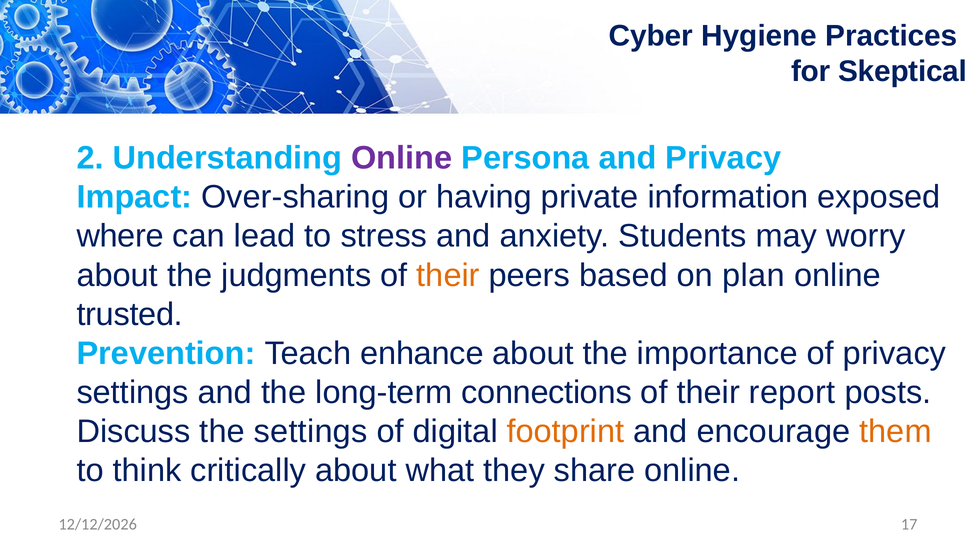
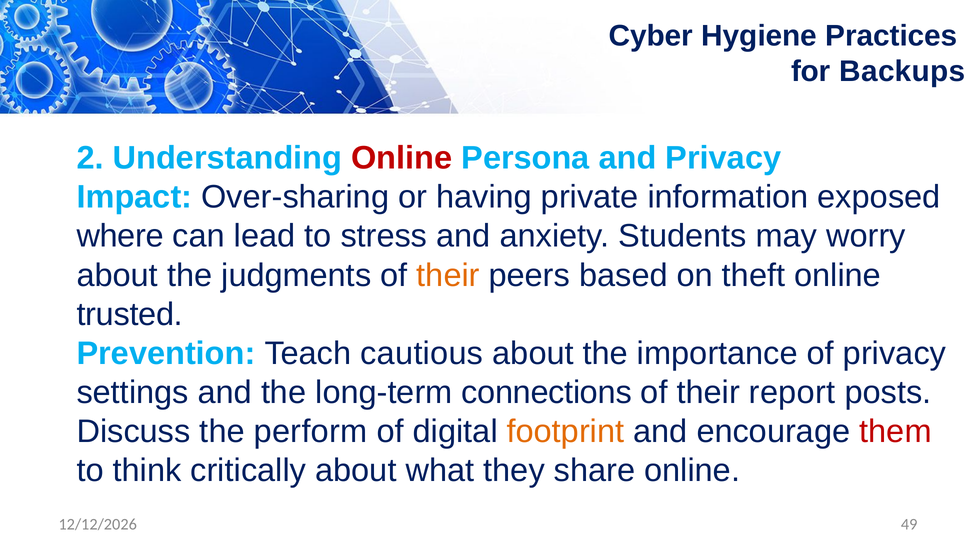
Skeptical: Skeptical -> Backups (902, 72)
Online colour: purple -> red (402, 158)
plan: plan -> theft (754, 275)
enhance: enhance -> cautious (422, 353)
the settings: settings -> perform (311, 431)
them colour: orange -> red (896, 431)
17: 17 -> 49 (909, 524)
